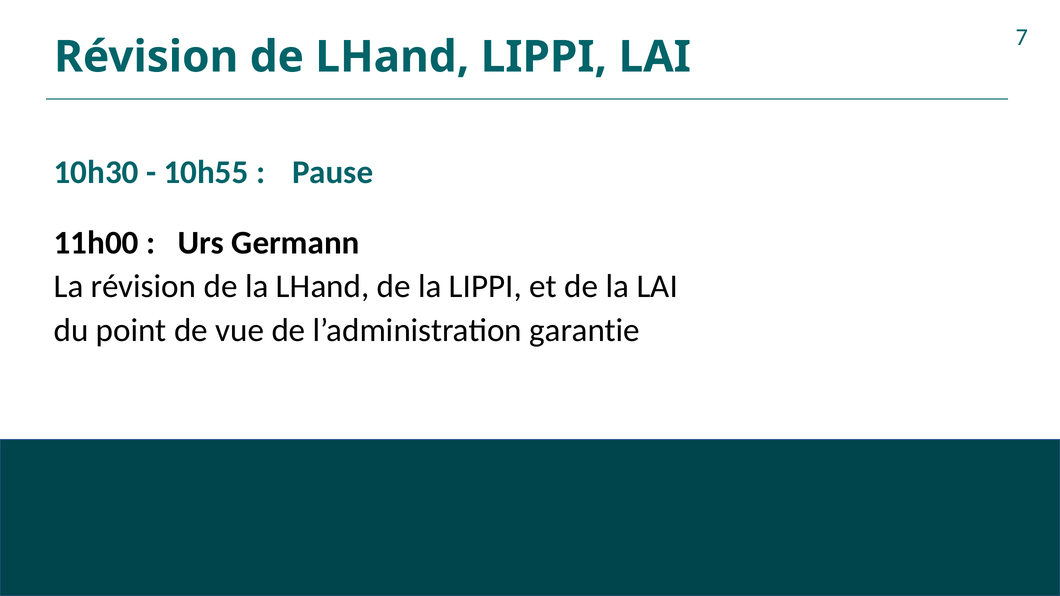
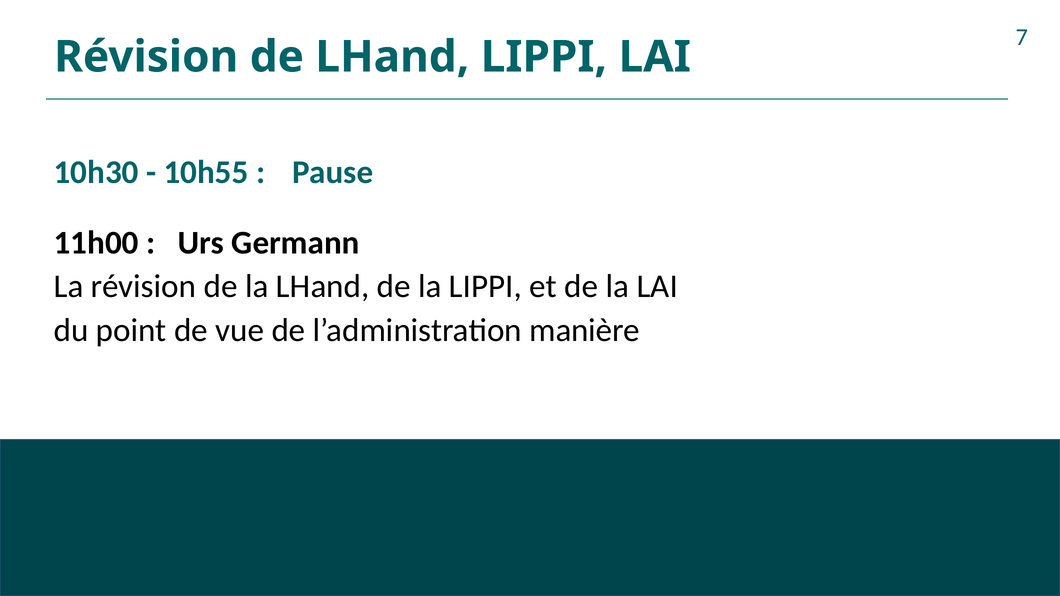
garantie: garantie -> manière (585, 330)
